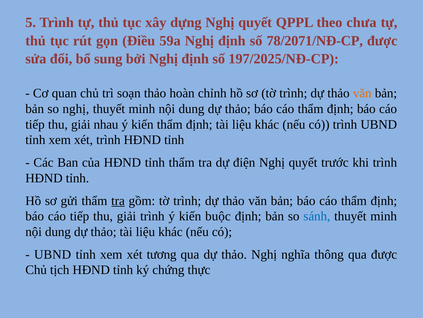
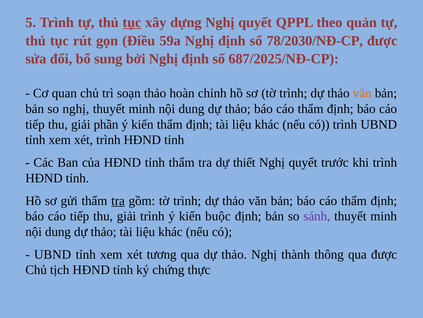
tục underline: none -> present (132, 23)
chưa: chưa -> quản (362, 23)
78/2071/NĐ-CP: 78/2071/NĐ-CP -> 78/2030/NĐ-CP (315, 41)
197/2025/NĐ-CP: 197/2025/NĐ-CP -> 687/2025/NĐ-CP (284, 59)
nhau: nhau -> phần (106, 124)
điện: điện -> thiết (244, 162)
sánh colour: blue -> purple (317, 216)
nghĩa: nghĩa -> thành (296, 254)
